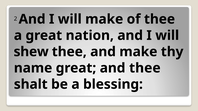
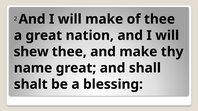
and thee: thee -> shall (145, 68)
